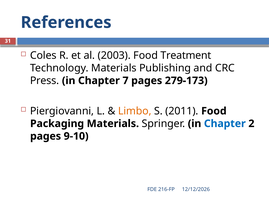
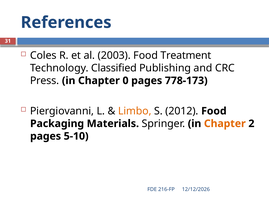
Technology Materials: Materials -> Classified (114, 68)
7: 7 -> 0 (126, 81)
279-173: 279-173 -> 778-173 (186, 81)
2011: 2011 -> 2012 (182, 111)
Chapter colour: blue -> orange (225, 123)
9-10: 9-10 -> 5-10 (76, 136)
